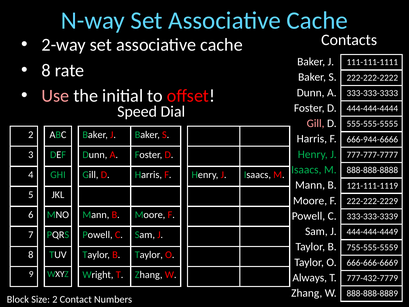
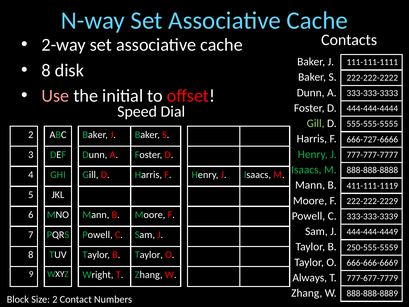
rate: rate -> disk (69, 70)
Gill colour: pink -> light green (316, 123)
666-944-6666: 666-944-6666 -> 666-727-6666 (372, 139)
121-111-1119: 121-111-1119 -> 411-111-1119 (372, 186)
755-555-5559: 755-555-5559 -> 250-555-5559 (372, 247)
777-432-7779: 777-432-7779 -> 777-677-7779 (372, 278)
